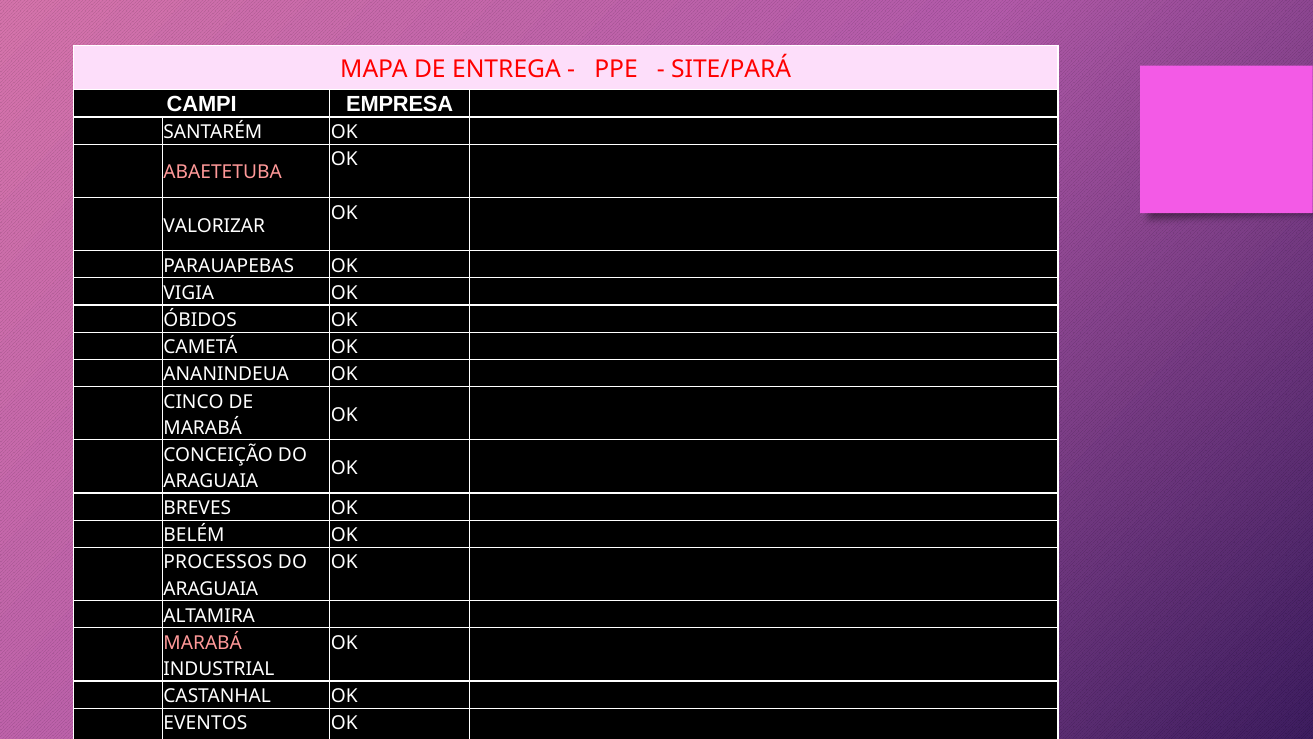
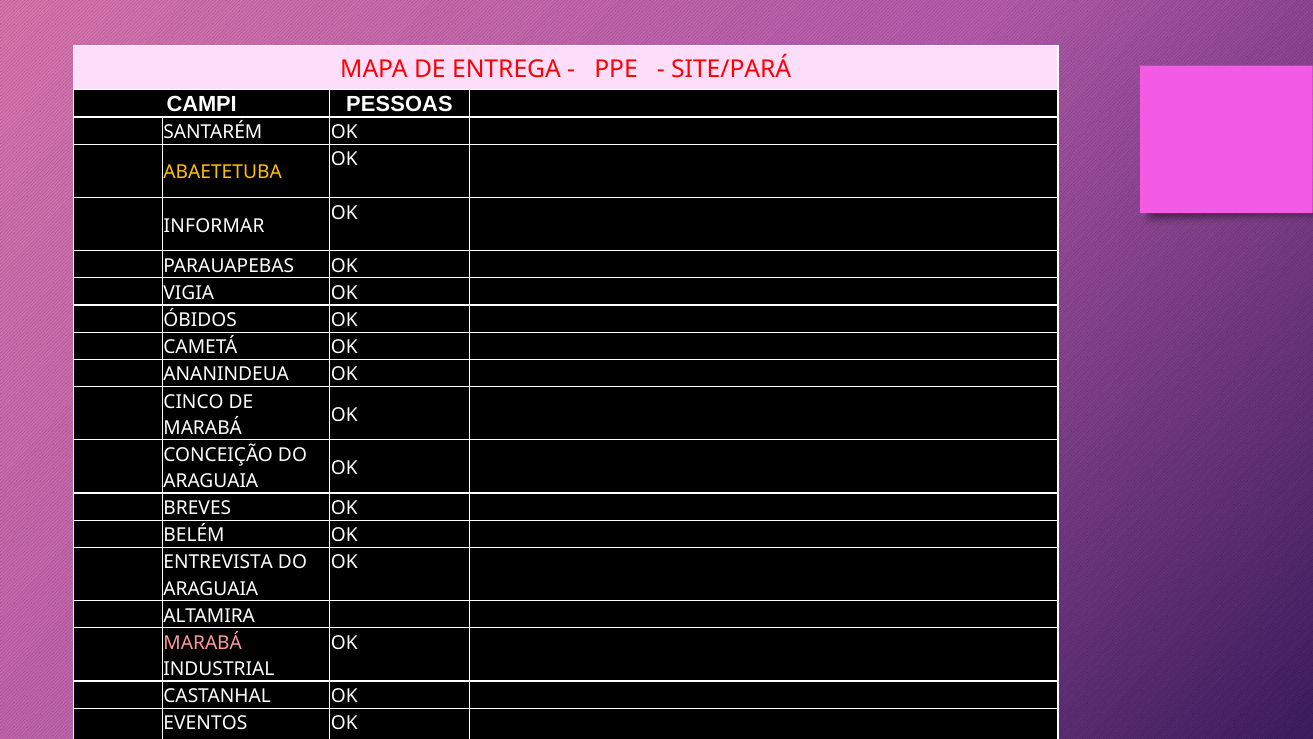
EMPRESA: EMPRESA -> PESSOAS (399, 104)
ABAETETUBA colour: pink -> yellow (223, 172)
VALORIZAR: VALORIZAR -> INFORMAR (214, 226)
PROCESSOS: PROCESSOS -> ENTREVISTA (218, 562)
